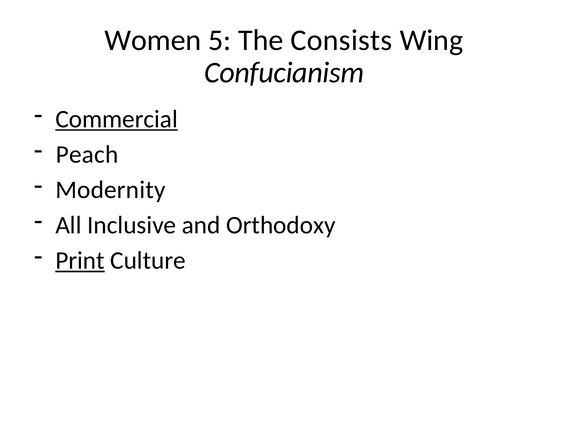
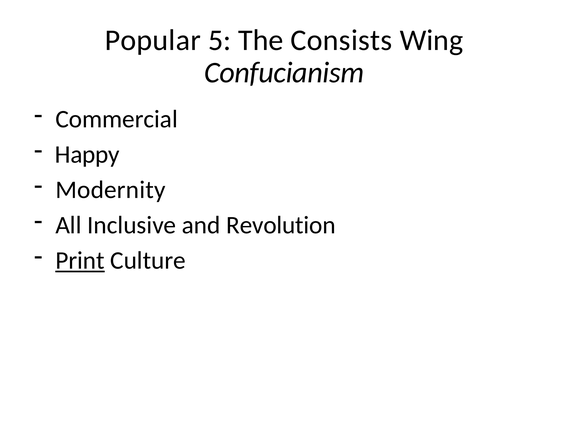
Women: Women -> Popular (153, 40)
Commercial underline: present -> none (117, 119)
Peach: Peach -> Happy (87, 155)
Orthodoxy: Orthodoxy -> Revolution (281, 225)
